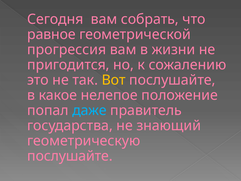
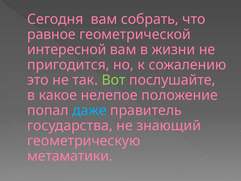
прогрессия: прогрессия -> интересной (67, 50)
Вот colour: yellow -> light green (114, 80)
послушайте: послушайте -> метаматики (70, 156)
